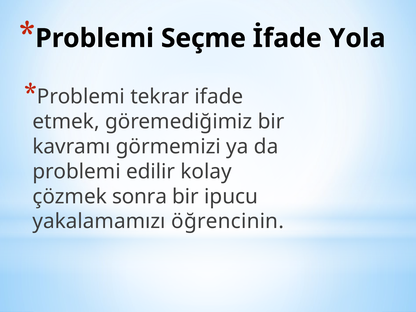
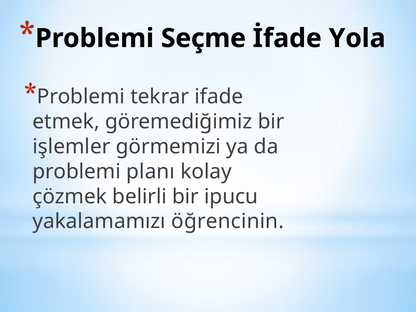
kavramı: kavramı -> işlemler (71, 147)
edilir: edilir -> planı (151, 172)
sonra: sonra -> belirli (140, 197)
